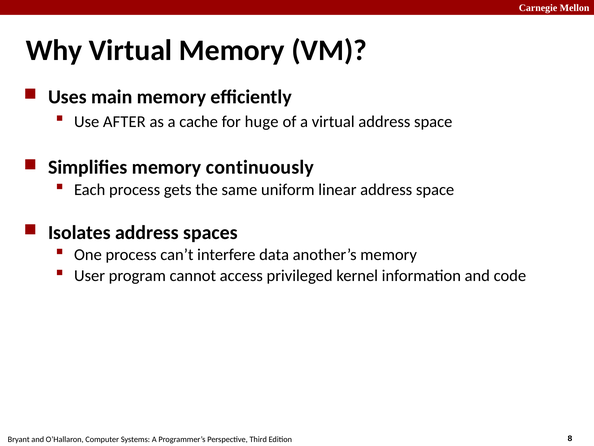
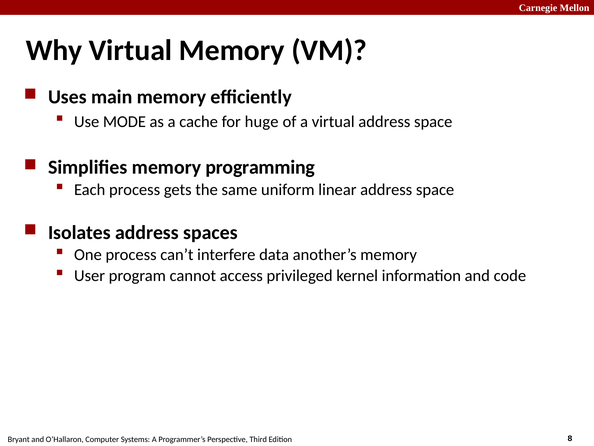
AFTER: AFTER -> MODE (124, 122)
continuously: continuously -> programming (260, 167)
